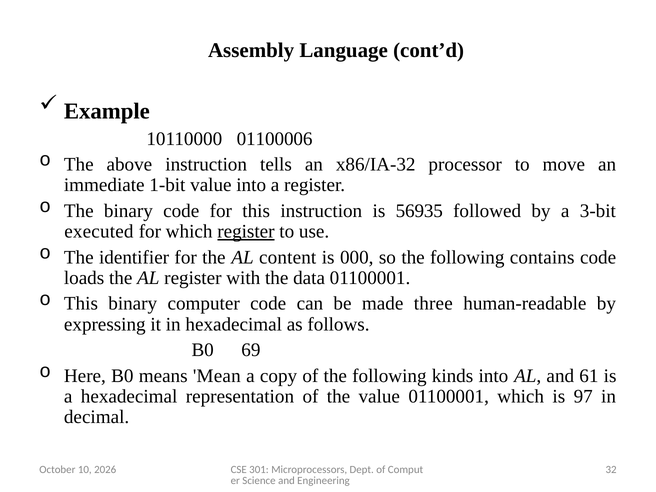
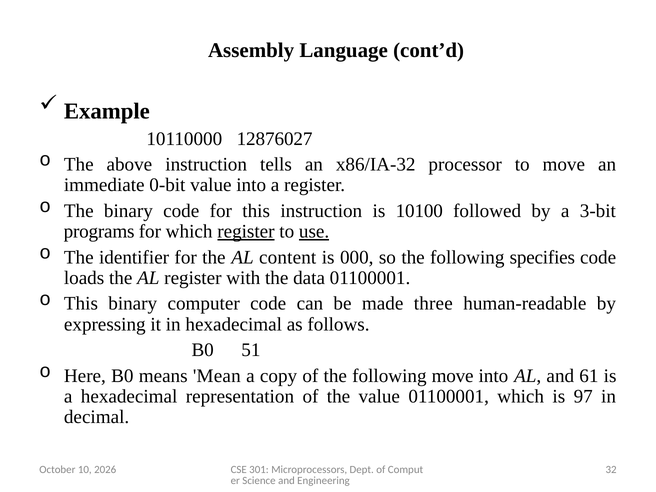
01100006: 01100006 -> 12876027 (275, 139)
1-bit: 1-bit -> 0-bit (167, 185)
56935: 56935 -> 10100 (419, 211)
executed: executed -> programs (99, 232)
use underline: none -> present (314, 232)
contains: contains -> specifies (542, 257)
69: 69 -> 51 (251, 350)
following kinds: kinds -> move (453, 376)
